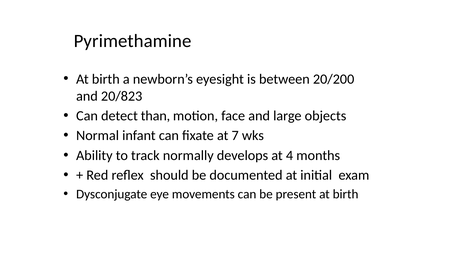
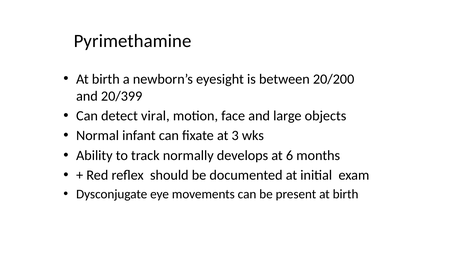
20/823: 20/823 -> 20/399 (122, 96)
than: than -> viral (155, 116)
7: 7 -> 3 (235, 136)
4: 4 -> 6 (290, 156)
